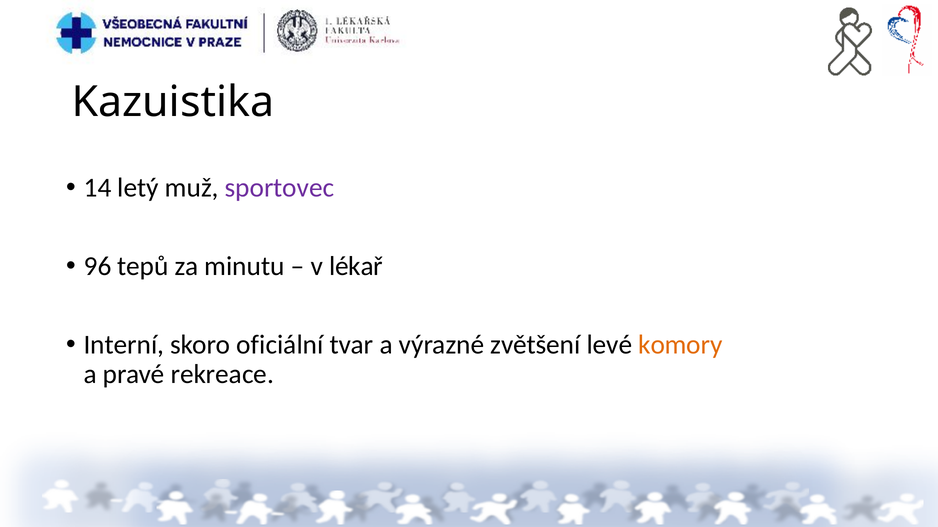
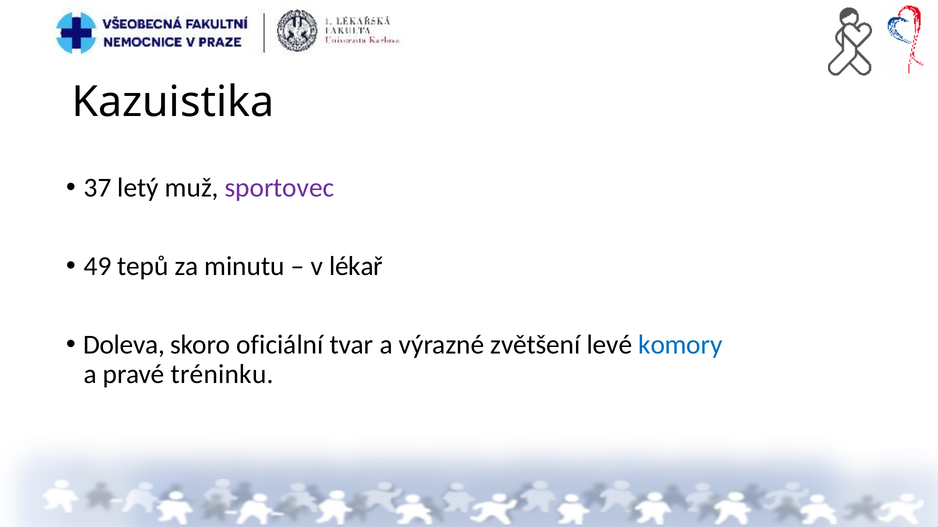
14: 14 -> 37 (98, 188)
96: 96 -> 49 (98, 266)
Interní: Interní -> Doleva (124, 345)
komory colour: orange -> blue (680, 345)
rekreace: rekreace -> tréninku (222, 375)
